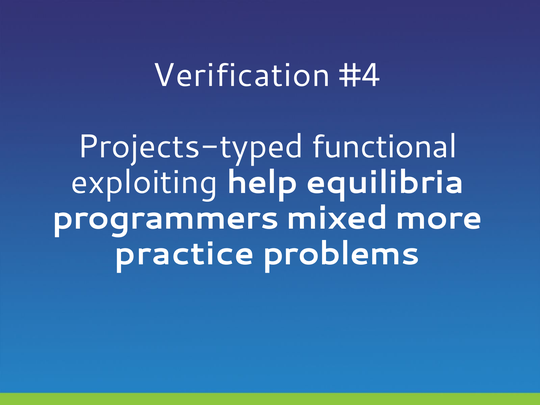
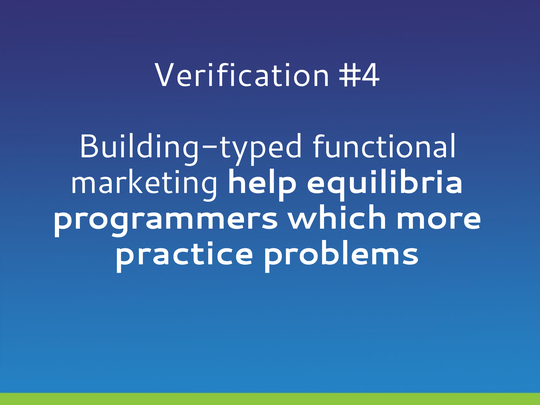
Projects-typed: Projects-typed -> Building-typed (190, 147)
exploiting: exploiting -> marketing (144, 182)
mixed: mixed -> which (337, 218)
